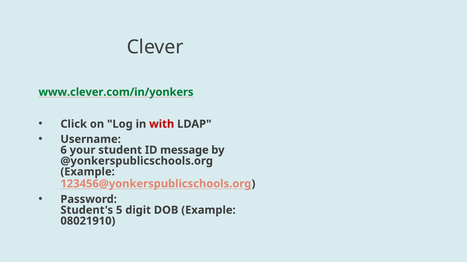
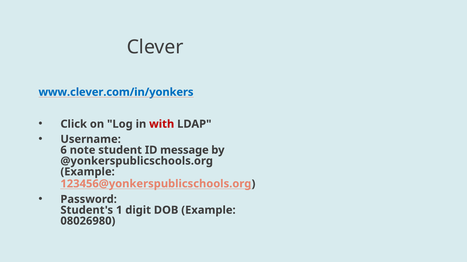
www.clever.com/in/yonkers colour: green -> blue (116, 92)
your: your -> note (83, 150)
5: 5 -> 1 (119, 211)
08021910: 08021910 -> 08026980 (88, 221)
